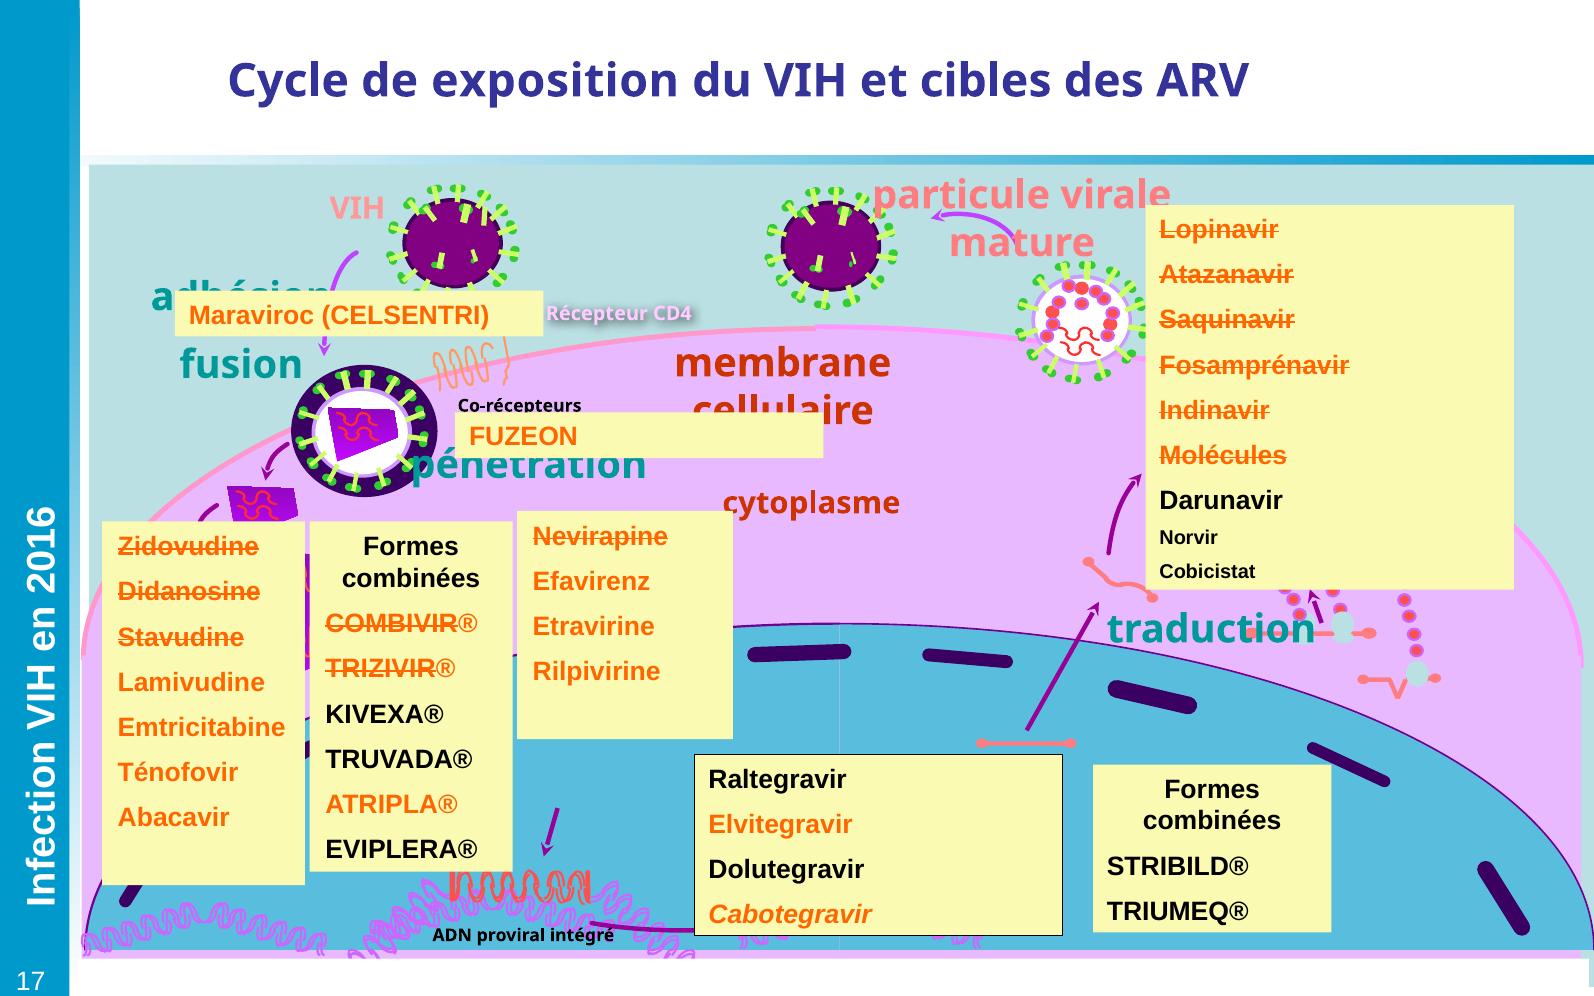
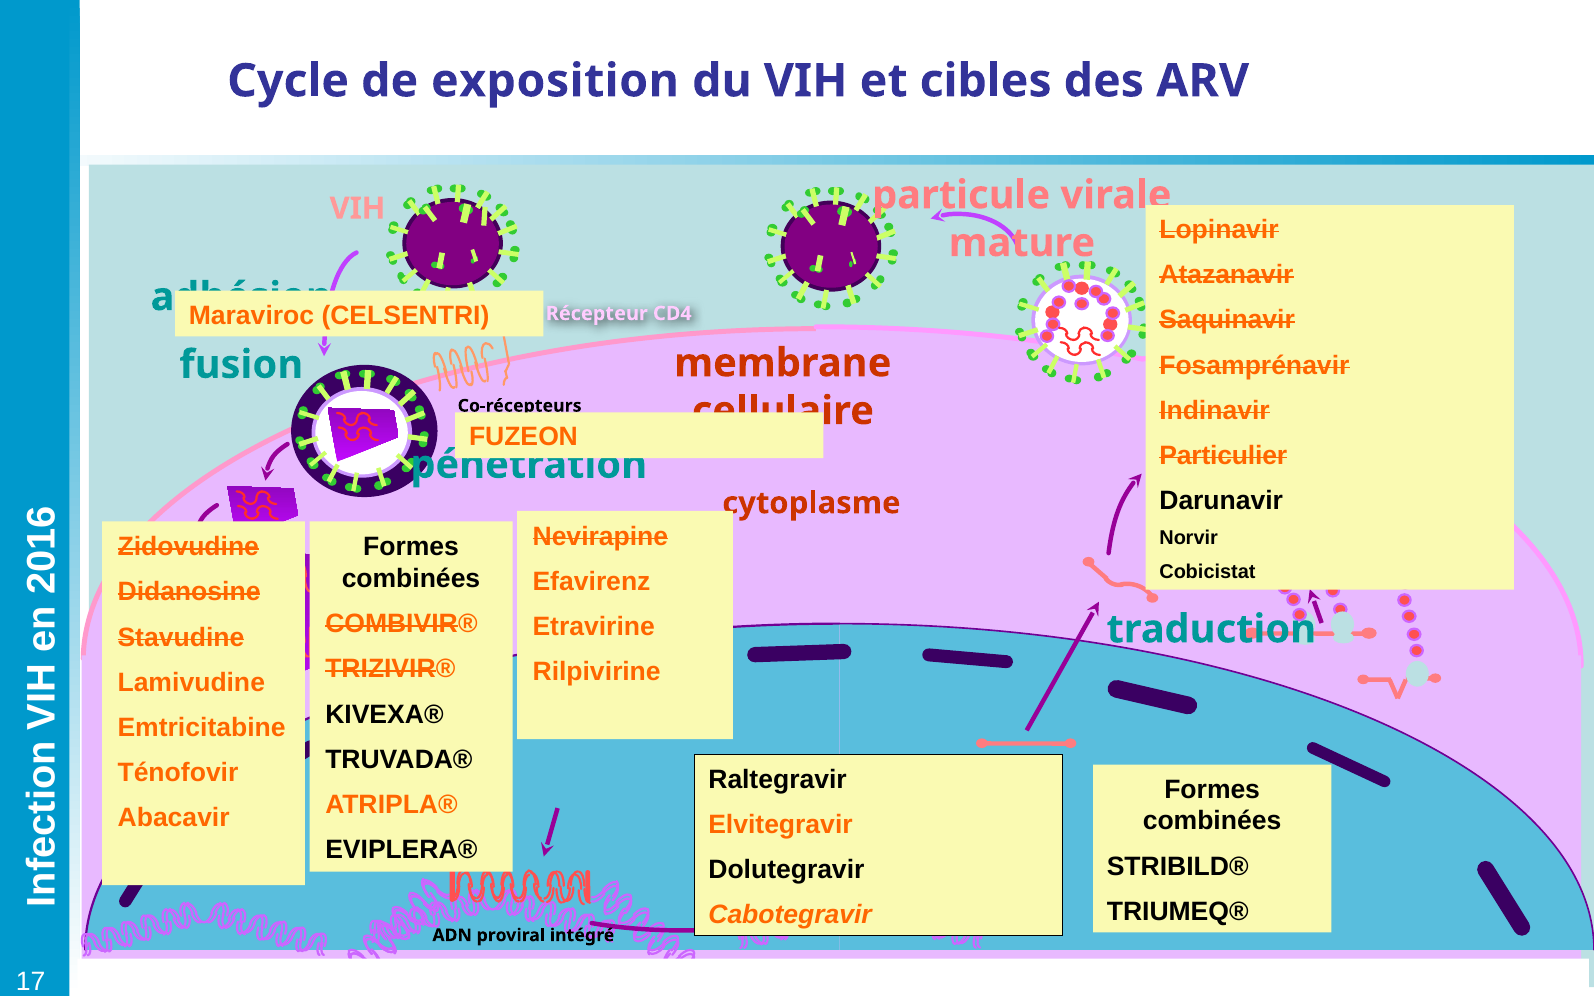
Molécules: Molécules -> Particulier (1223, 456)
